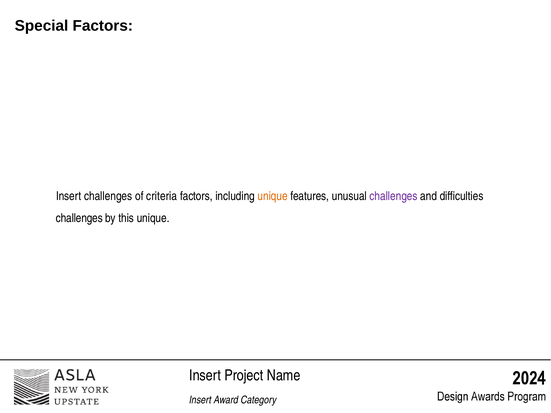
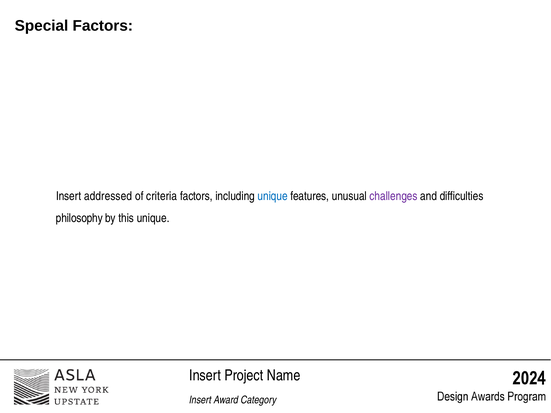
Insert challenges: challenges -> addressed (108, 196)
unique colour: orange -> blue (273, 196)
challenges: challenges -> philosophy (79, 218)
